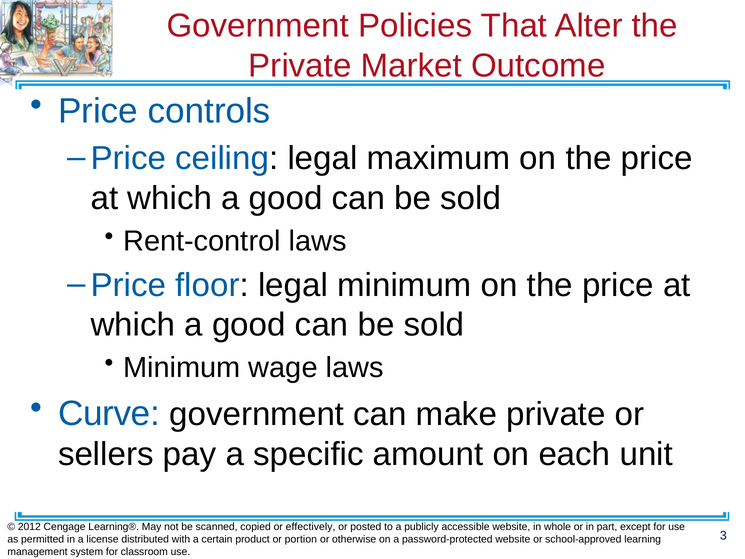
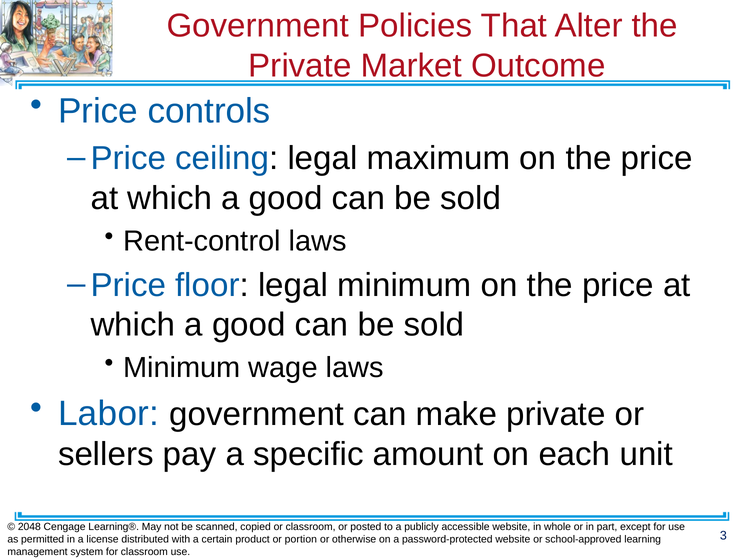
Curve: Curve -> Labor (109, 414)
2012: 2012 -> 2048 (29, 527)
or effectively: effectively -> classroom (311, 527)
